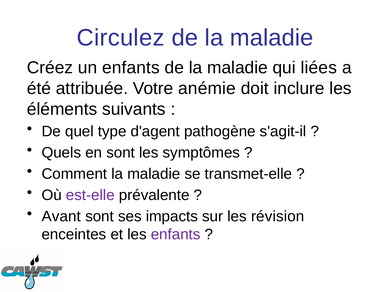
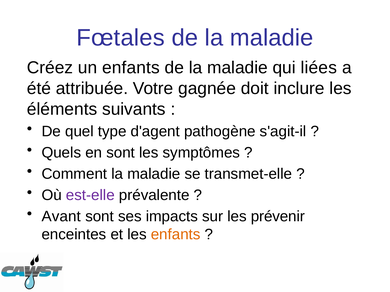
Circulez: Circulez -> Fœtales (121, 38)
anémie: anémie -> gagnée (207, 88)
révision: révision -> prévenir (278, 217)
enfants colour: purple -> orange (176, 235)
